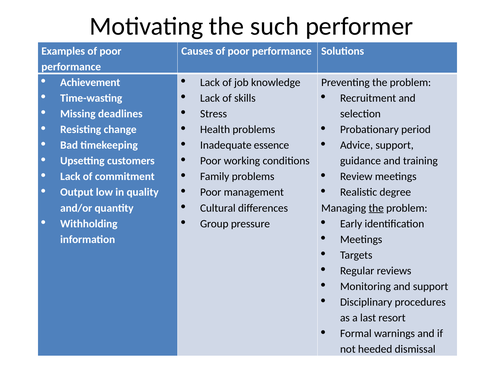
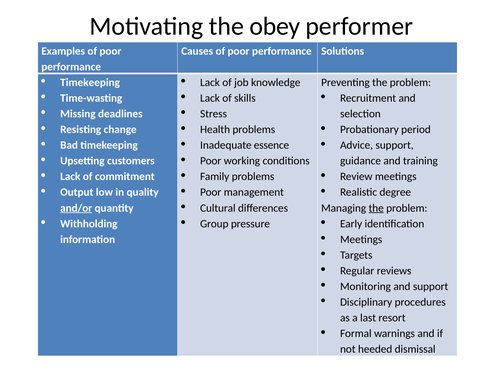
such: such -> obey (275, 26)
Achievement: Achievement -> Timekeeping (90, 82)
and/or underline: none -> present (76, 208)
